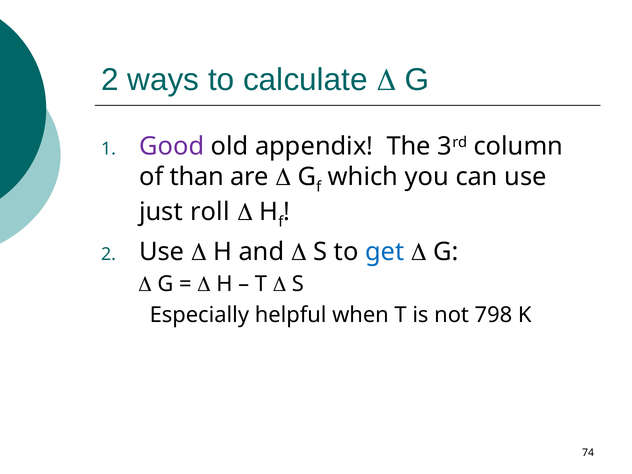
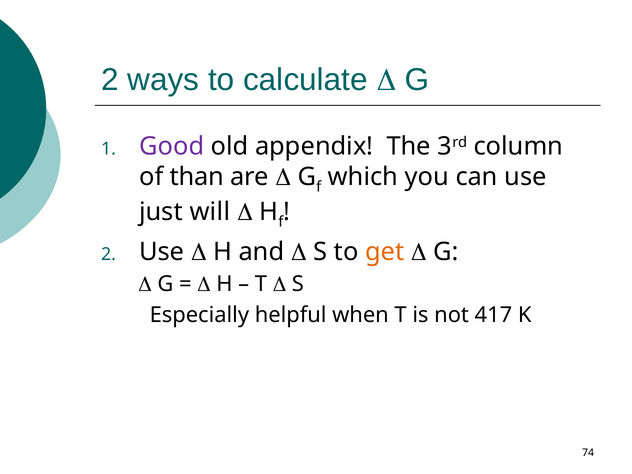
roll: roll -> will (210, 212)
get colour: blue -> orange (385, 252)
798: 798 -> 417 (493, 315)
